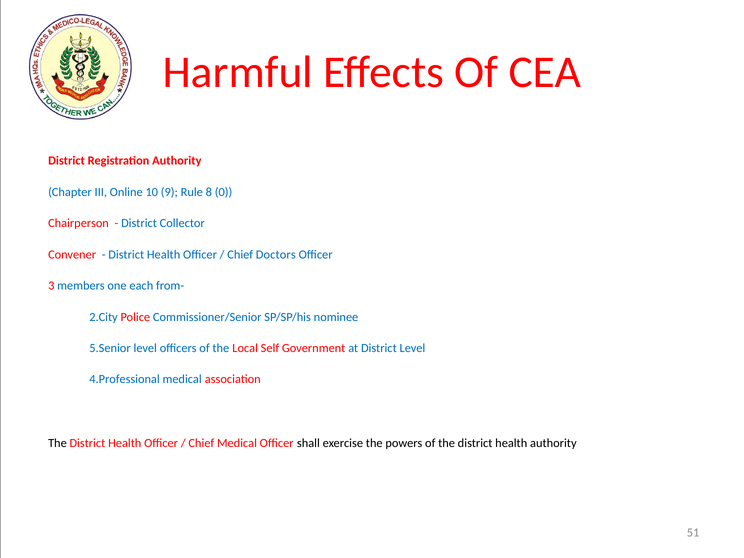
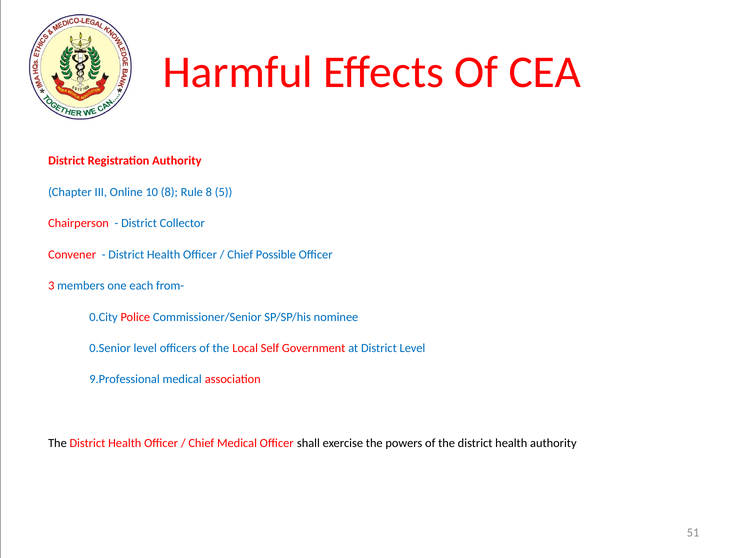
10 9: 9 -> 8 (169, 192)
0: 0 -> 5 (224, 192)
Doctors: Doctors -> Possible (276, 254)
2.City: 2.City -> 0.City (104, 317)
5.Senior: 5.Senior -> 0.Senior (110, 348)
4.Professional: 4.Professional -> 9.Professional (125, 379)
